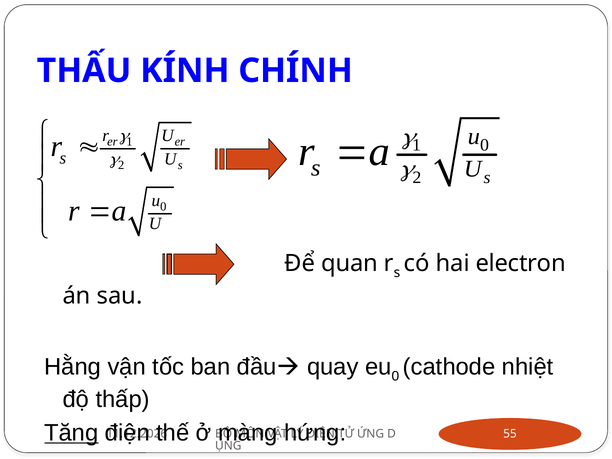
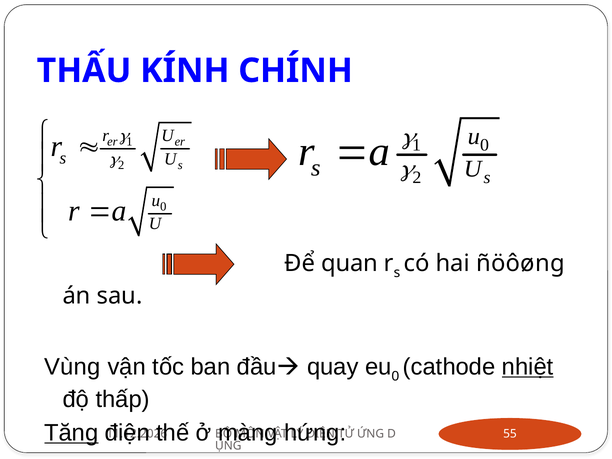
electron: electron -> ñöôøng (520, 263)
Hằng: Hằng -> Vùng (73, 367)
nhiệt underline: none -> present (528, 367)
